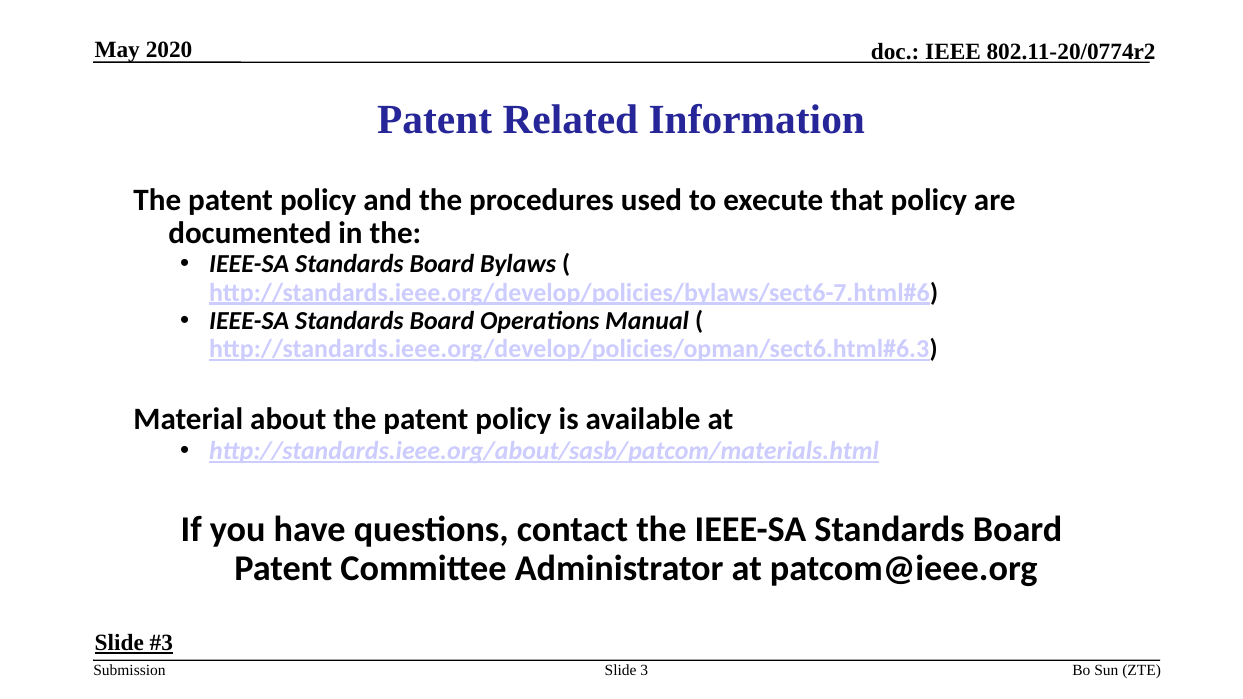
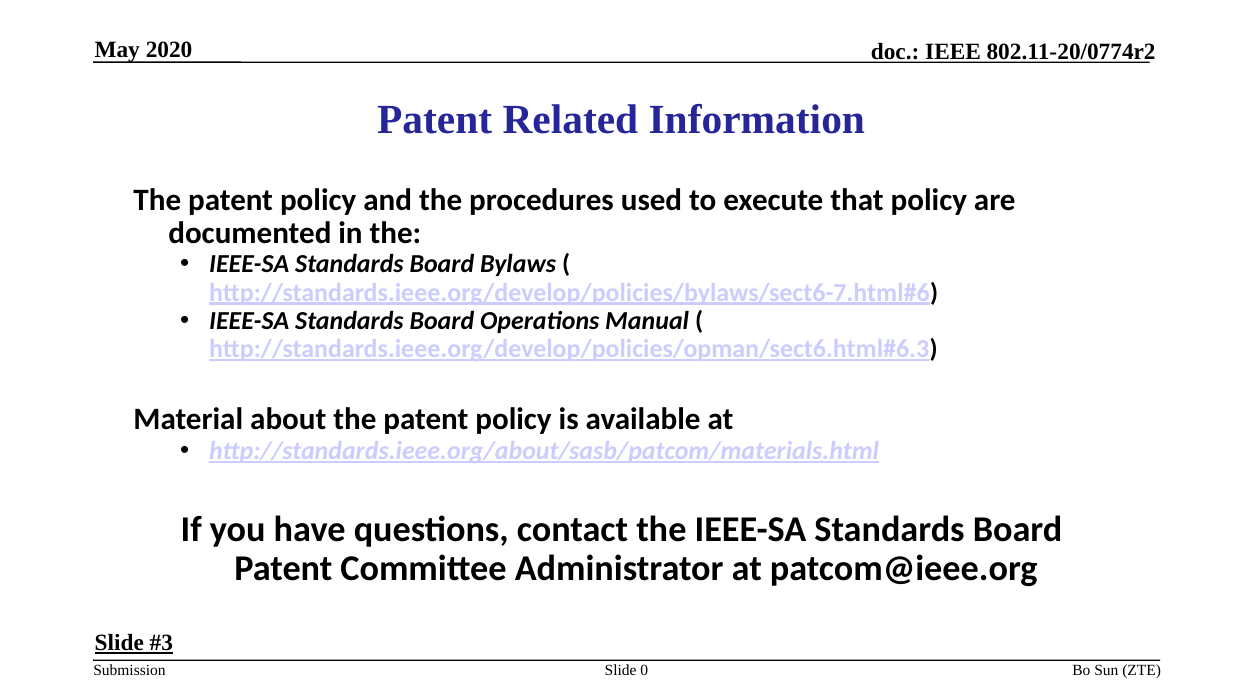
3: 3 -> 0 (644, 671)
